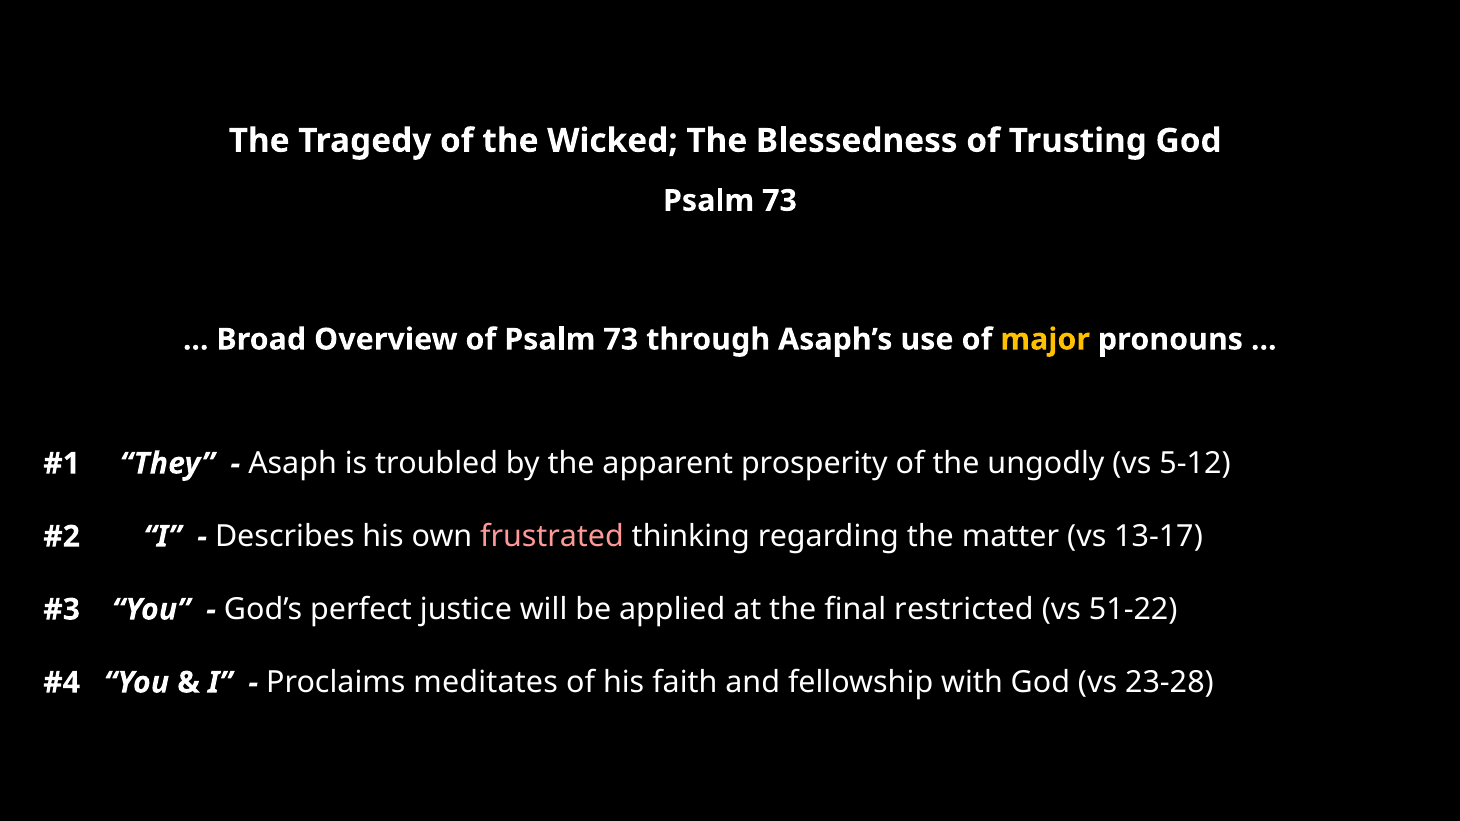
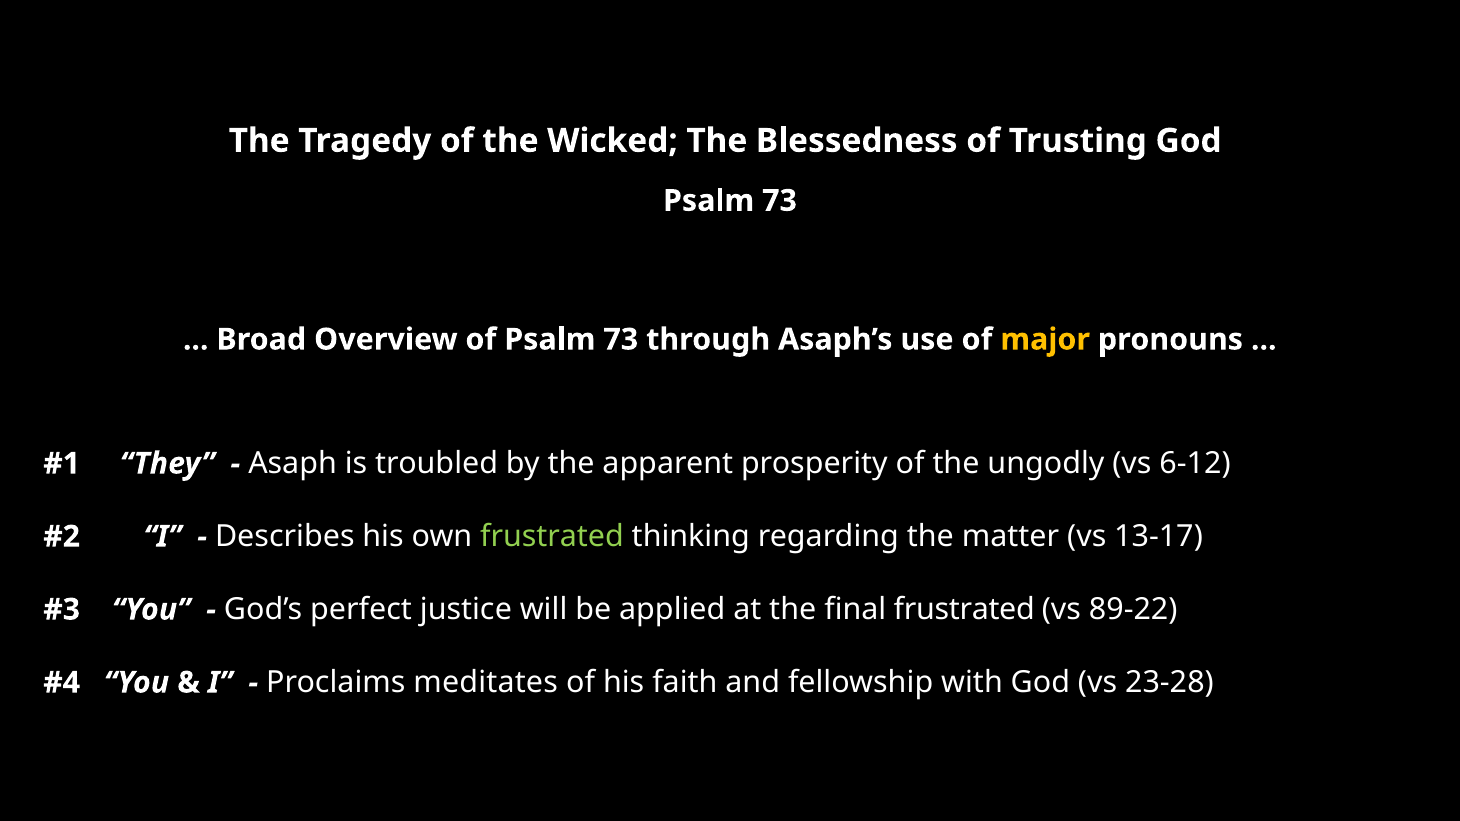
5-12: 5-12 -> 6-12 (1195, 464)
frustrated colour: pink -> light green (552, 537)
final restricted: restricted -> frustrated (964, 610)
51-22: 51-22 -> 89-22 (1133, 610)
